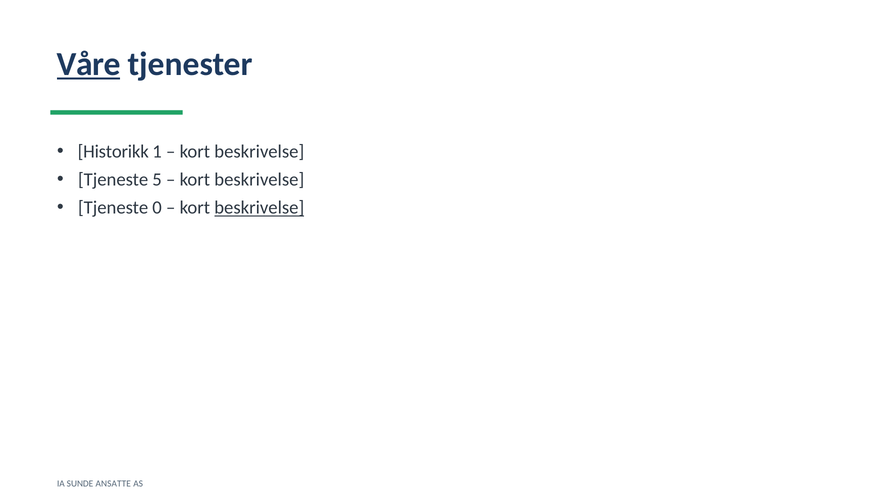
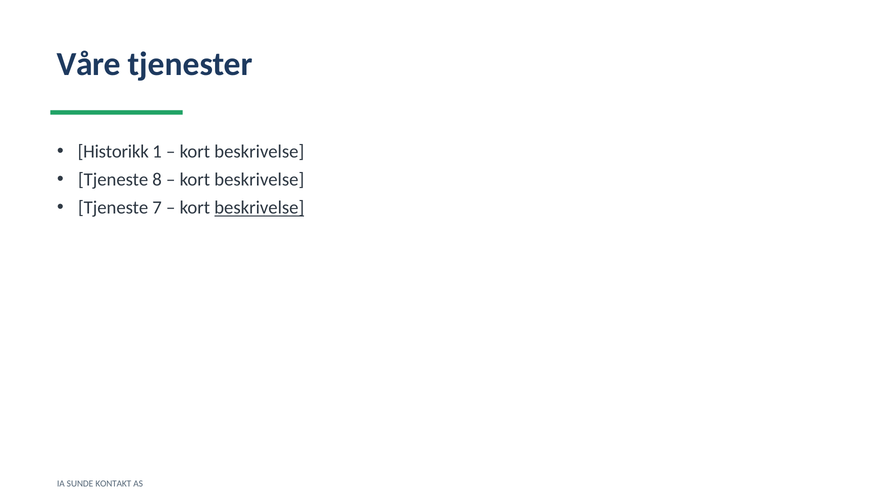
Våre underline: present -> none (89, 64)
5: 5 -> 8 (157, 180)
0: 0 -> 7 (157, 208)
ANSATTE: ANSATTE -> KONTAKT (113, 484)
